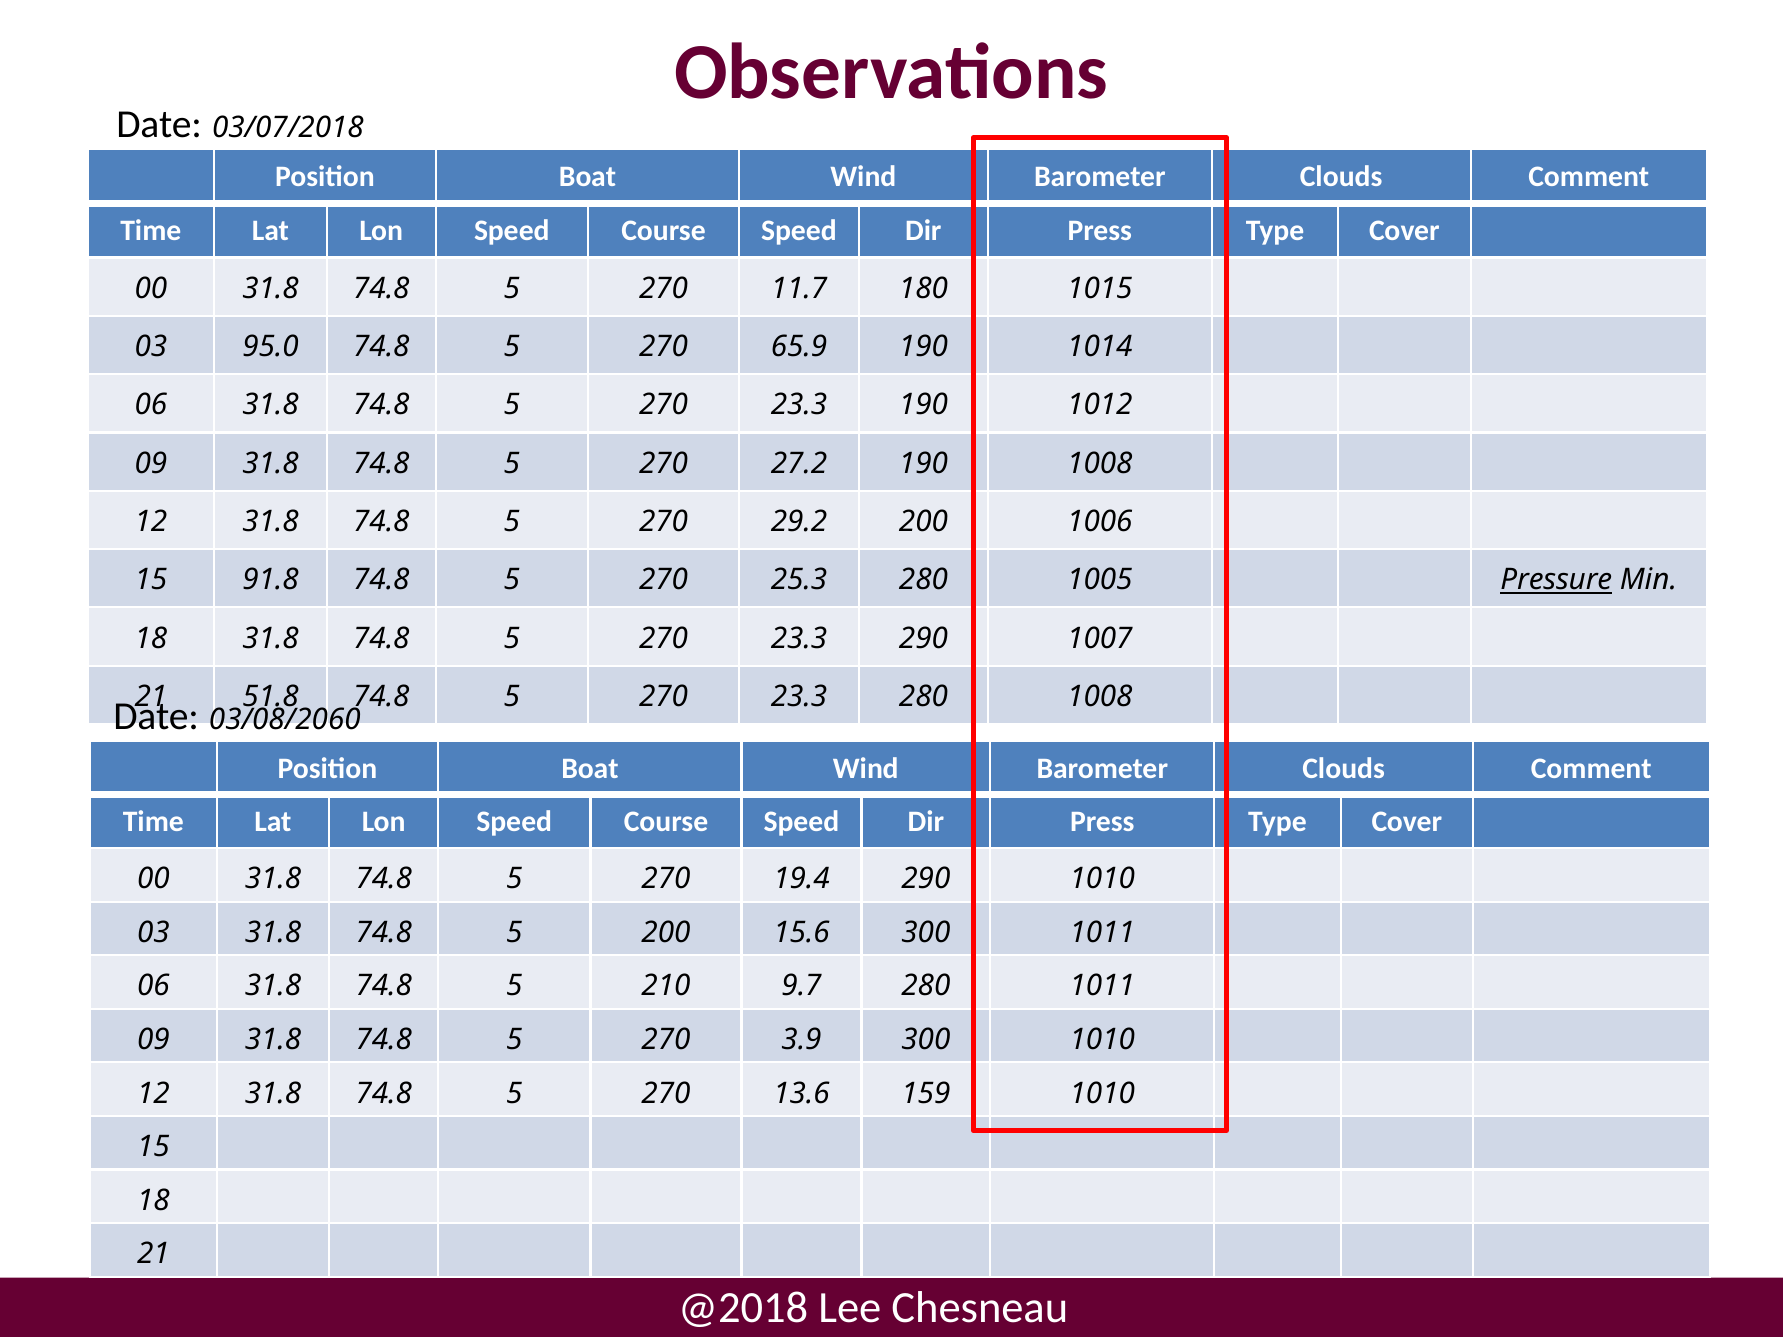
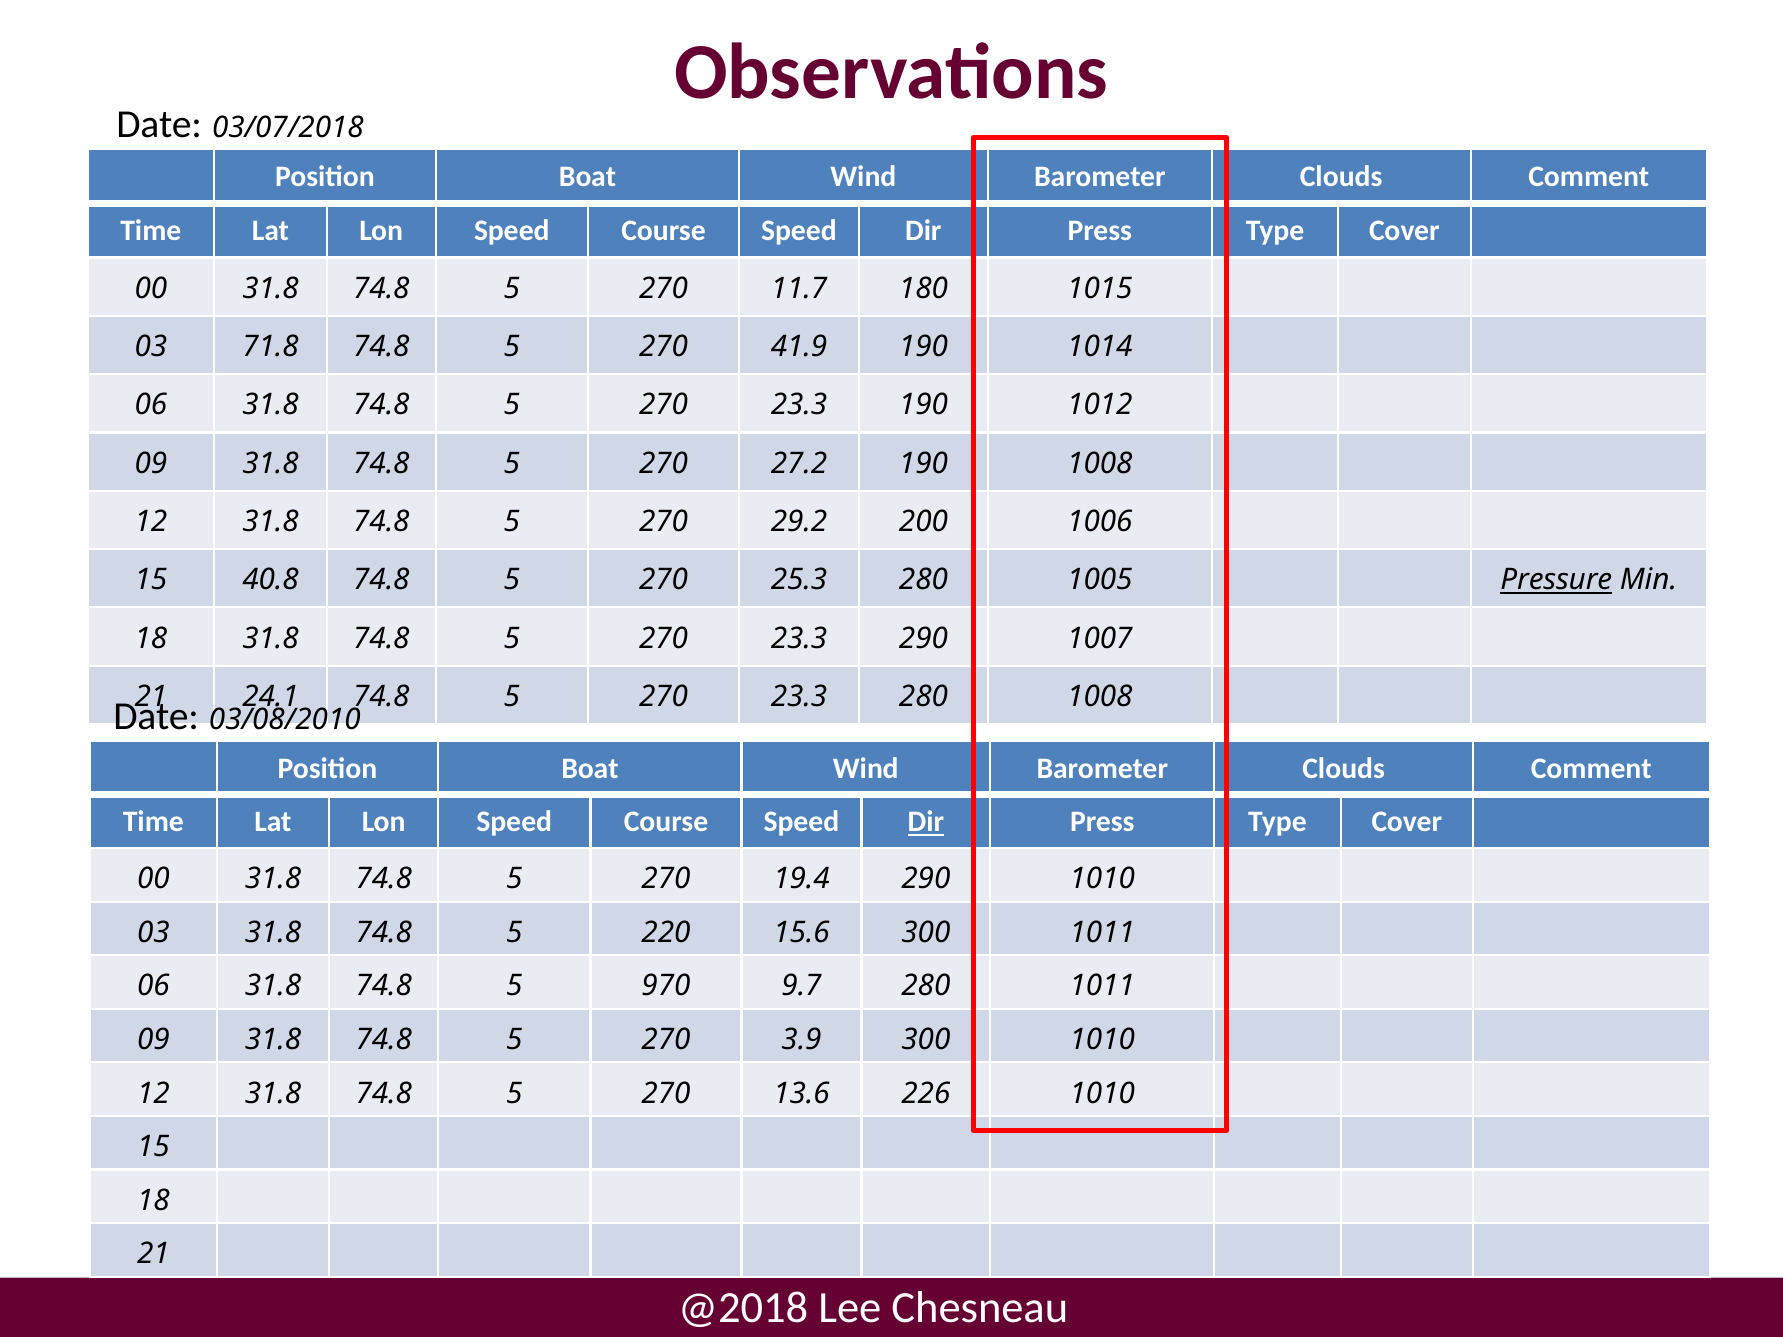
95.0: 95.0 -> 71.8 (271, 347)
65.9: 65.9 -> 41.9 (799, 347)
91.8: 91.8 -> 40.8 (271, 580)
51.8: 51.8 -> 24.1 (271, 697)
03/08/2060: 03/08/2060 -> 03/08/2010 (285, 720)
Dir underline: none -> present (926, 822)
5 200: 200 -> 220 (666, 933)
210: 210 -> 970 (666, 986)
159: 159 -> 226 (926, 1093)
